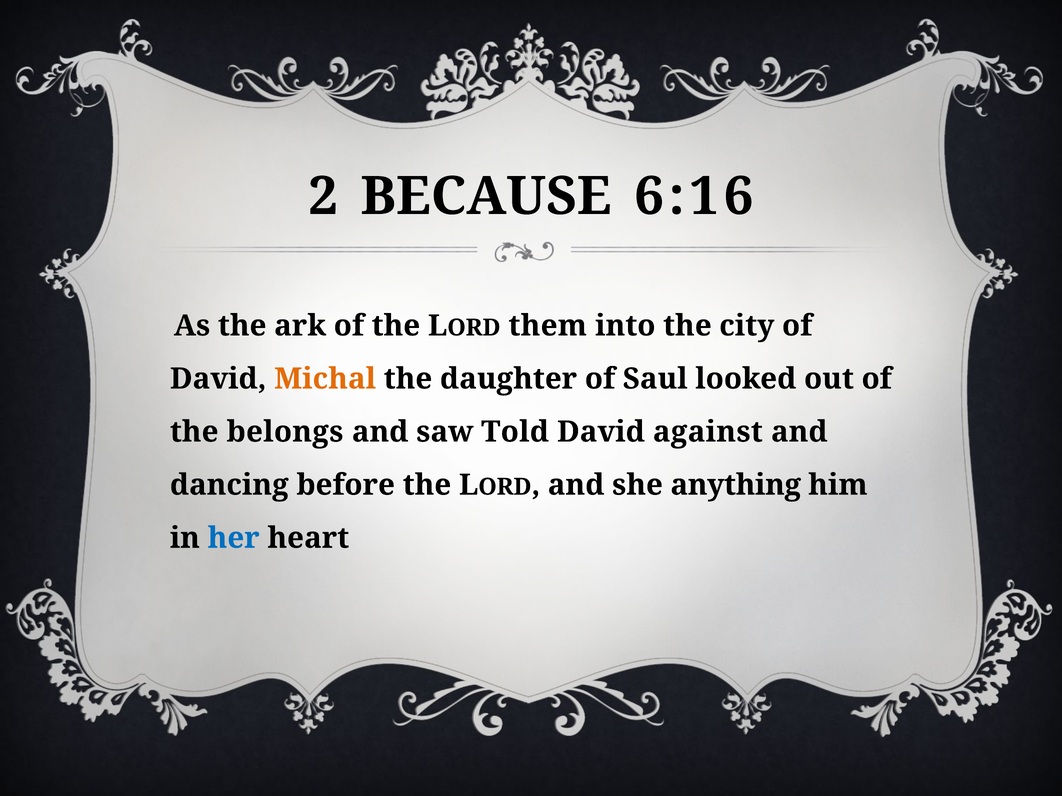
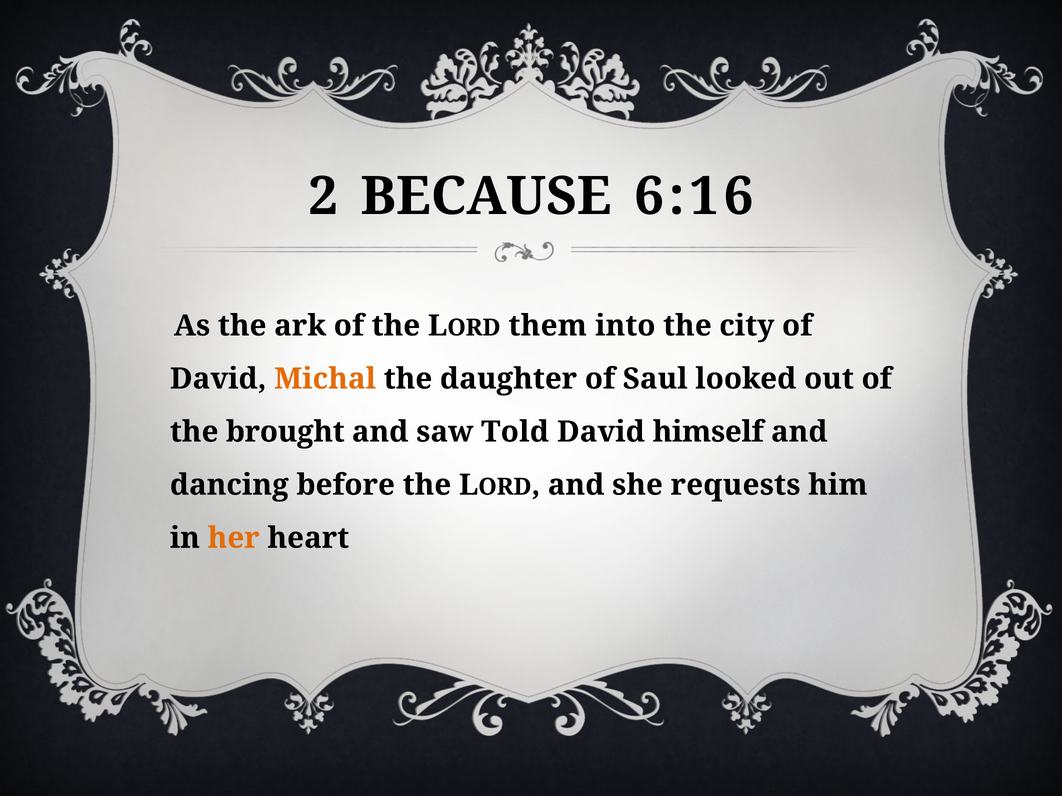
belongs: belongs -> brought (285, 432)
against: against -> himself (708, 432)
anything: anything -> requests (736, 485)
her colour: blue -> orange (234, 538)
